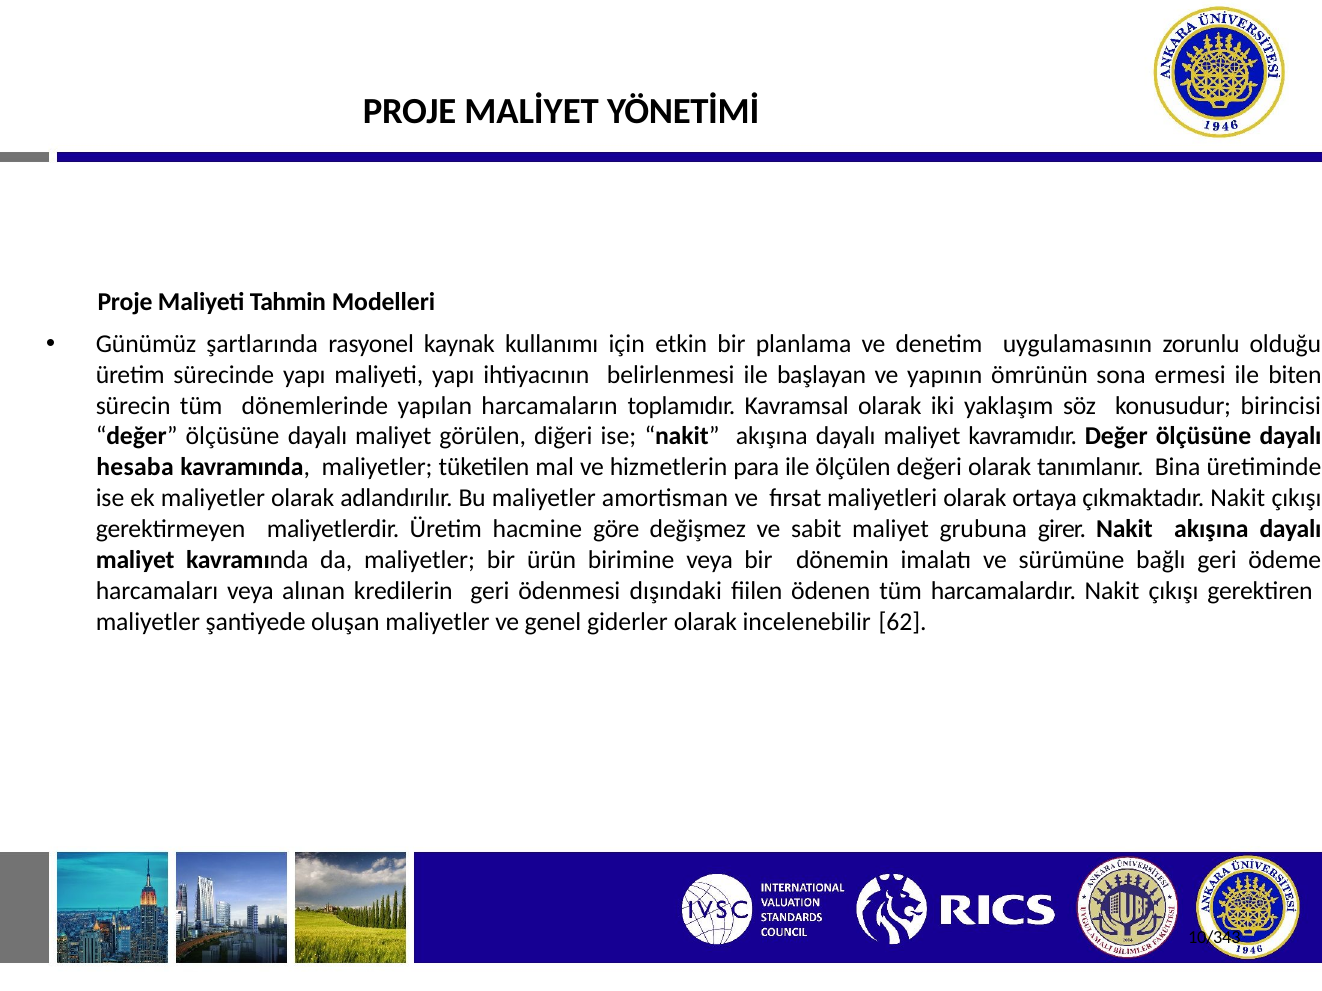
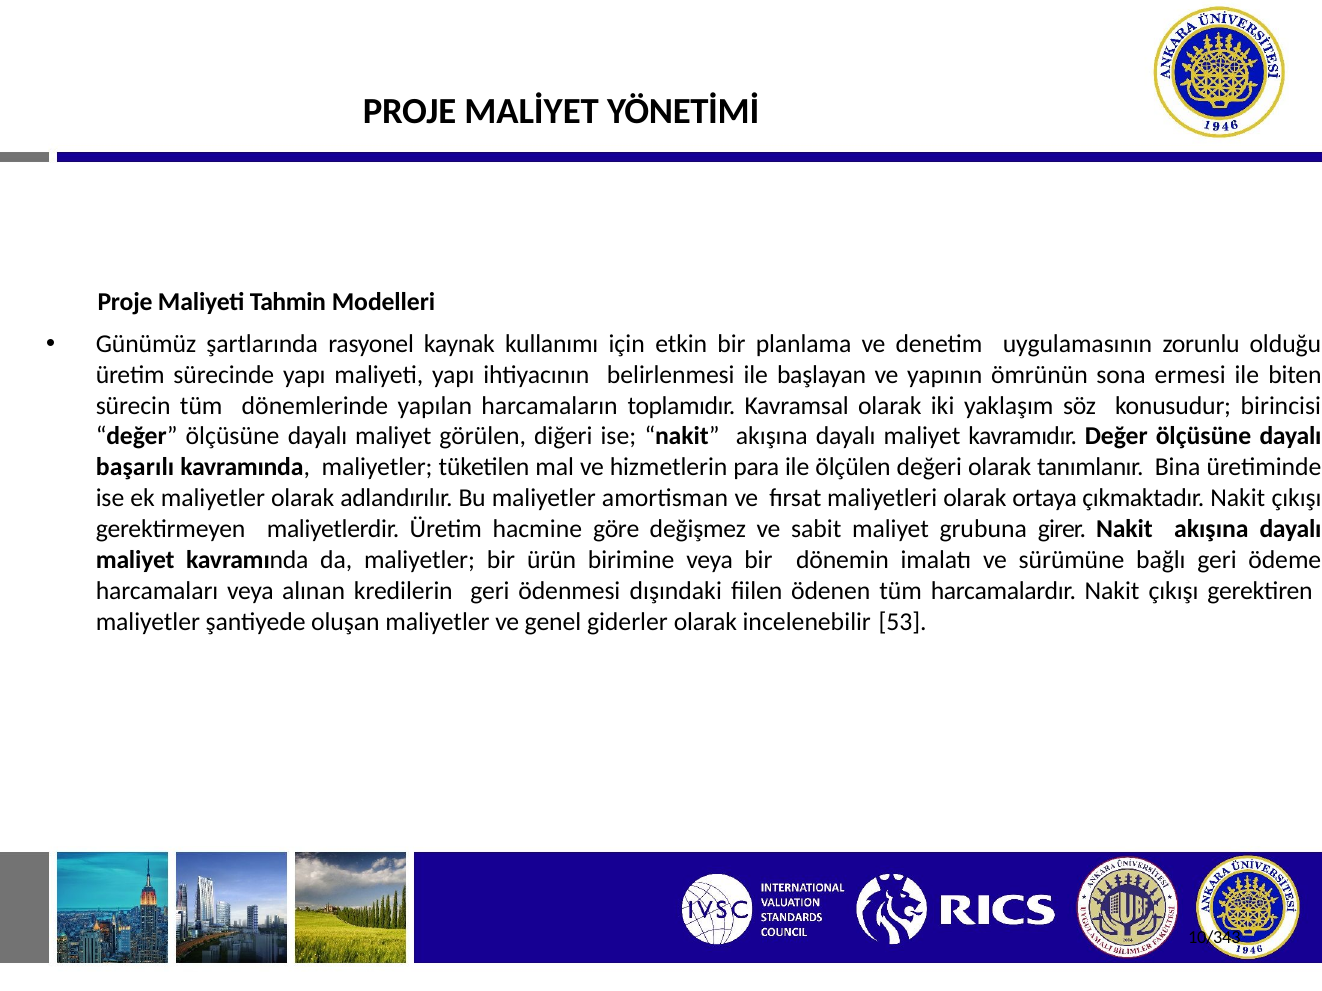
hesaba: hesaba -> başarılı (135, 468)
62: 62 -> 53 (903, 622)
